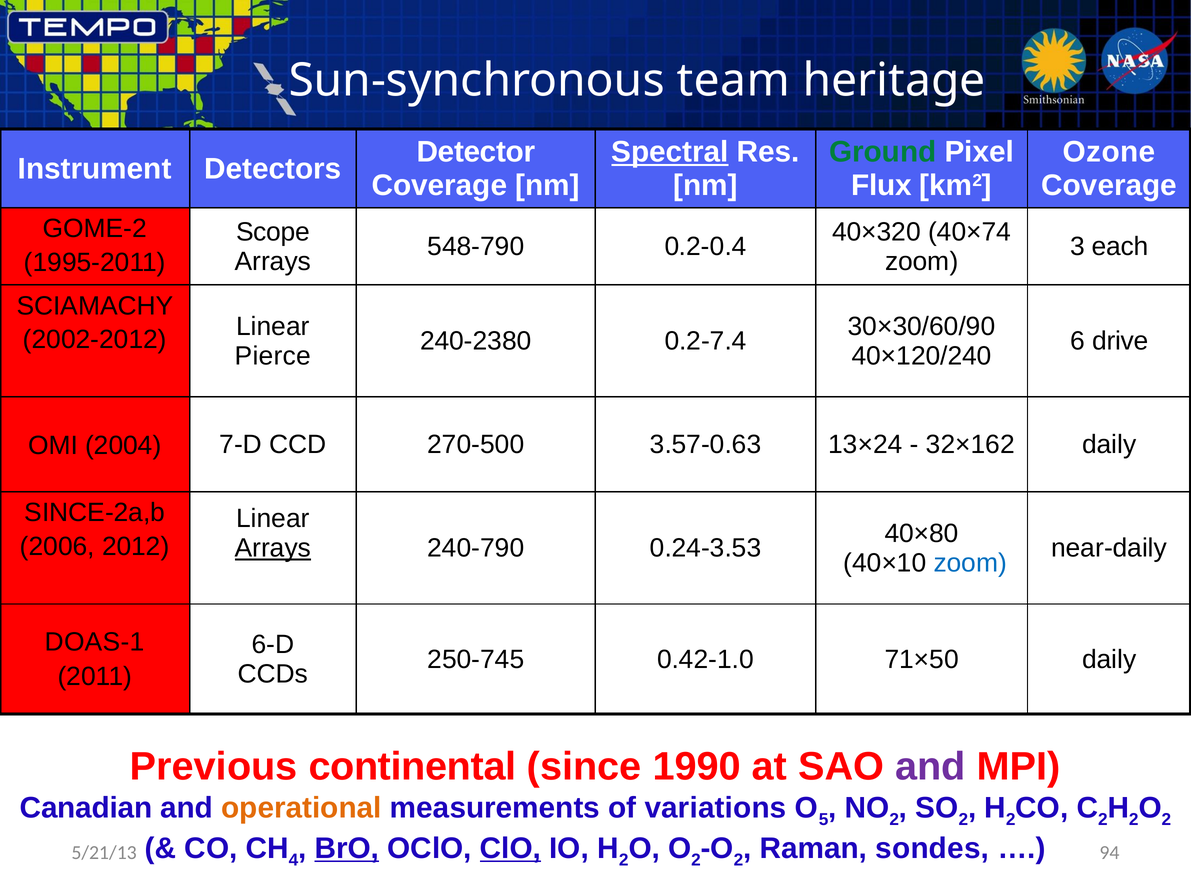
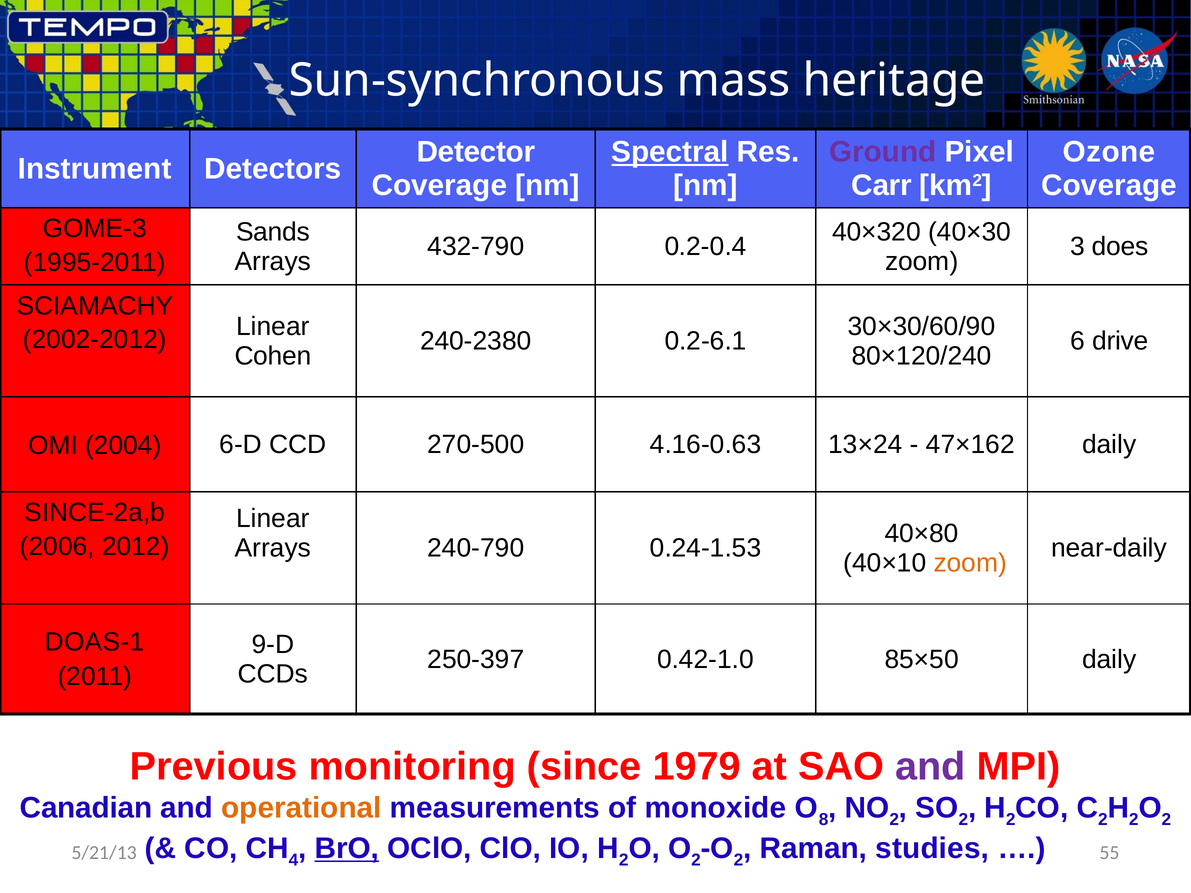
team: team -> mass (734, 81)
Ground colour: green -> purple (883, 152)
Flux: Flux -> Carr (882, 186)
GOME-2: GOME-2 -> GOME-3 (95, 229)
Scope: Scope -> Sands (273, 232)
40×74: 40×74 -> 40×30 (970, 232)
548-790: 548-790 -> 432-790 (476, 247)
each: each -> does (1120, 247)
0.2-7.4: 0.2-7.4 -> 0.2-6.1 (706, 341)
Pierce: Pierce -> Cohen (273, 356)
40×120/240: 40×120/240 -> 80×120/240 (922, 356)
7-D: 7-D -> 6-D (241, 445)
3.57-0.63: 3.57-0.63 -> 4.16-0.63 (706, 445)
32×162: 32×162 -> 47×162 (970, 445)
Arrays underline: present -> none (273, 548)
0.24-3.53: 0.24-3.53 -> 0.24-1.53 (706, 548)
zoom colour: blue -> orange (970, 563)
6-D: 6-D -> 9-D (273, 645)
250-745: 250-745 -> 250-397 (476, 660)
71×50: 71×50 -> 85×50 (922, 660)
continental: continental -> monitoring (412, 767)
1990: 1990 -> 1979 (697, 767)
variations: variations -> monoxide (715, 808)
5: 5 -> 8 (824, 820)
ClO underline: present -> none (510, 849)
sondes: sondes -> studies (932, 849)
94: 94 -> 55 (1109, 853)
